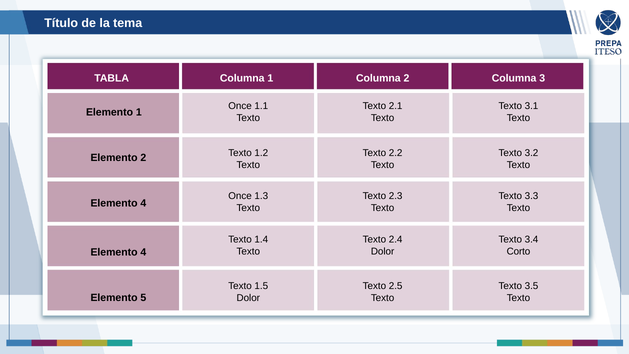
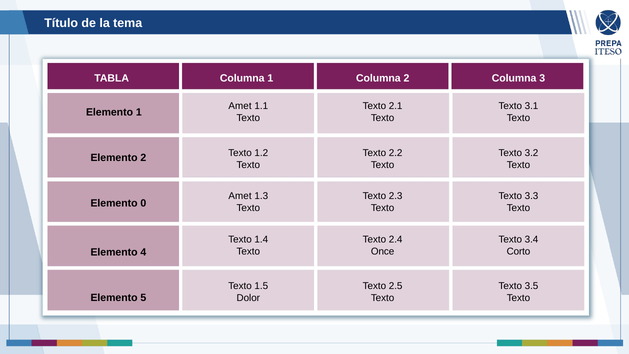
Once: Once -> Amet (240, 106)
Once: Once -> Amet (240, 196)
4: 4 -> 0 (143, 203)
Dolor: Dolor -> Once (383, 251)
